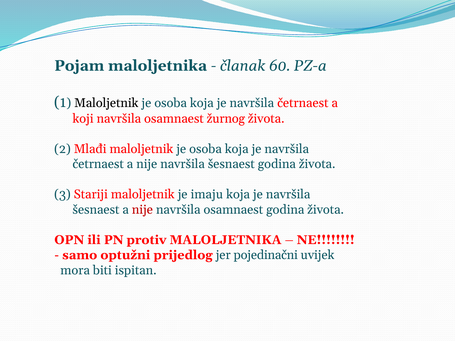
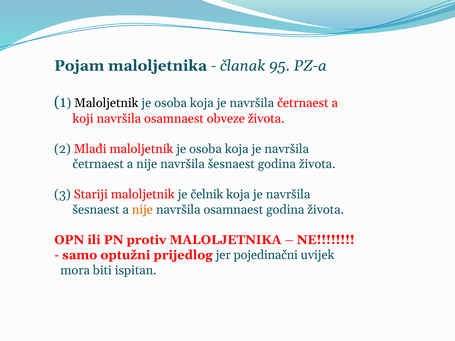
60: 60 -> 95 (280, 66)
žurnog: žurnog -> obveze (226, 119)
imaju: imaju -> čelnik (207, 195)
nije colour: red -> orange (142, 210)
